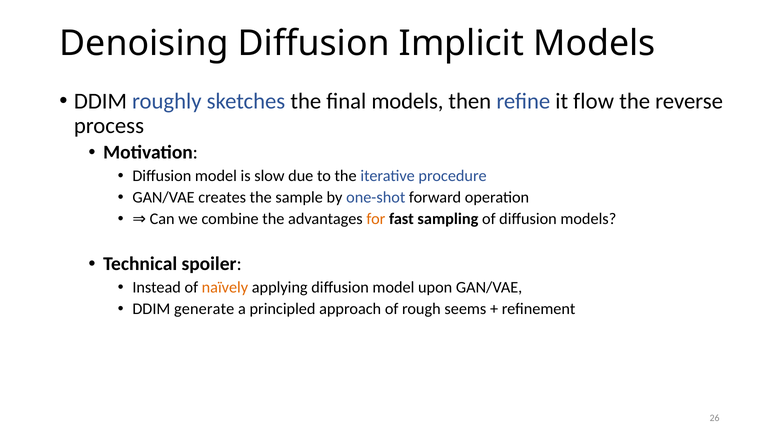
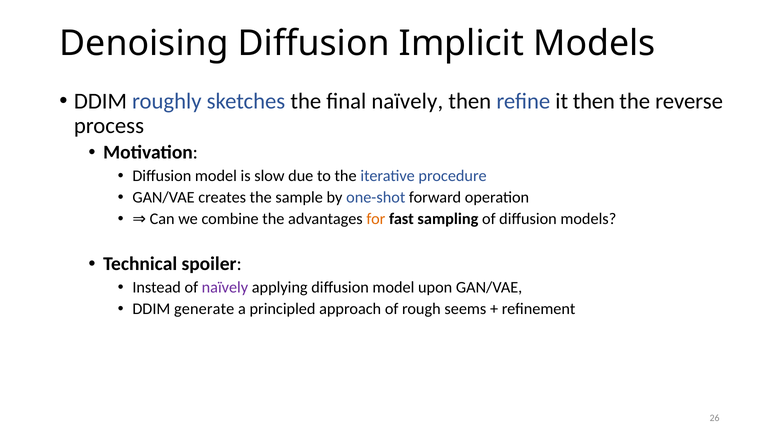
final models: models -> naïvely (407, 101)
it flow: flow -> then (594, 101)
naïvely colour: orange -> purple (225, 287)
